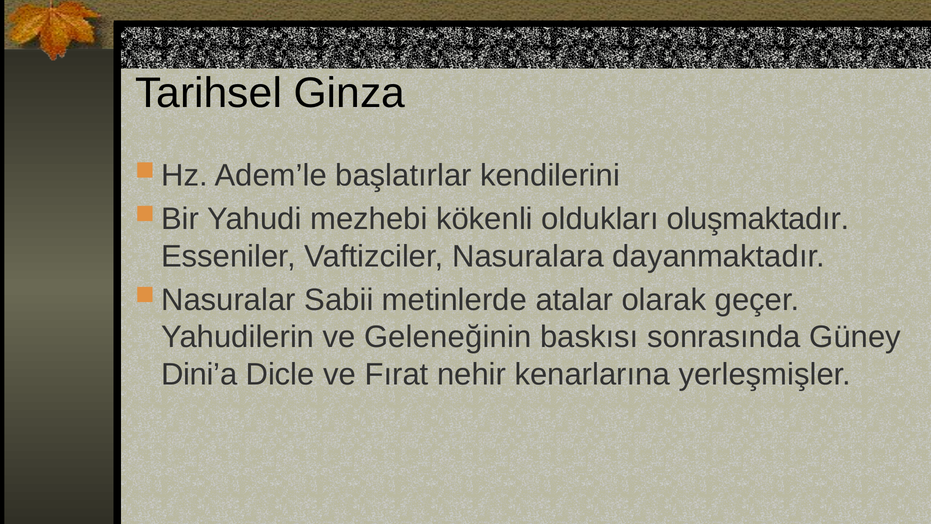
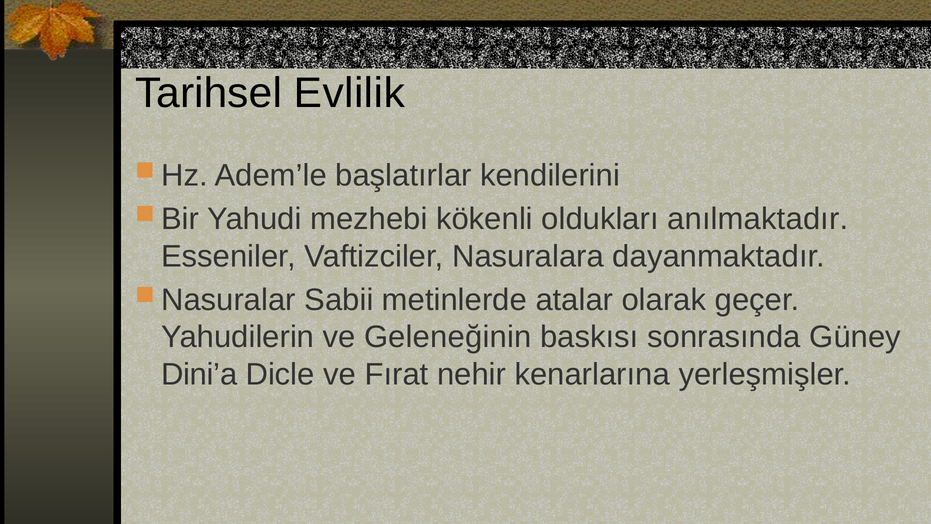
Ginza: Ginza -> Evlilik (349, 93)
oluşmaktadır: oluşmaktadır -> anılmaktadır (758, 219)
